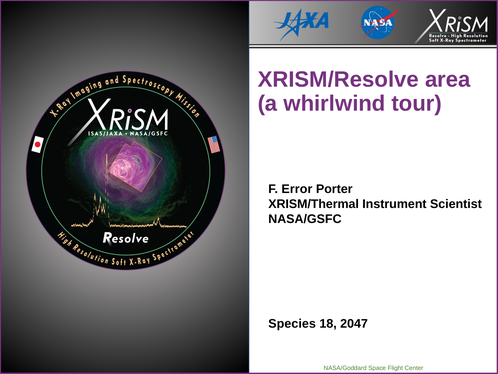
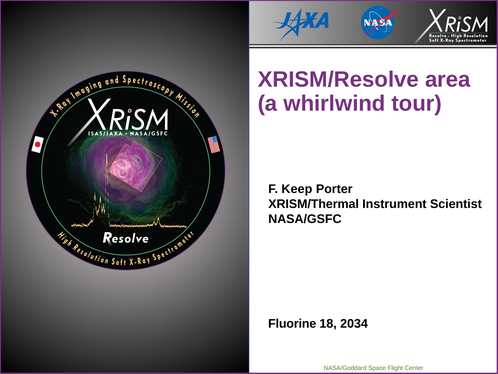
Error: Error -> Keep (297, 189)
Species: Species -> Fluorine (292, 323)
2047: 2047 -> 2034 (354, 323)
